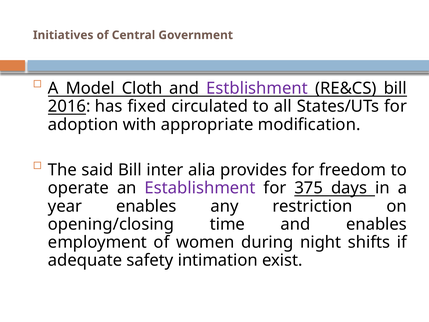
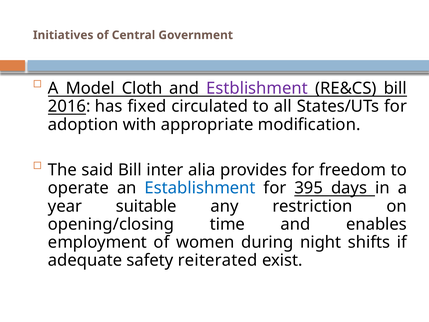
Establishment colour: purple -> blue (200, 188)
375: 375 -> 395 (309, 188)
year enables: enables -> suitable (146, 206)
intimation: intimation -> reiterated (218, 260)
